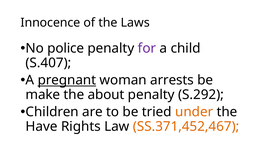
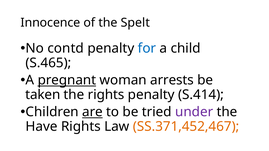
Laws: Laws -> Spelt (135, 23)
police: police -> contd (66, 48)
for colour: purple -> blue (147, 48)
S.407: S.407 -> S.465 (48, 63)
make: make -> taken (43, 95)
the about: about -> rights (106, 95)
S.292: S.292 -> S.414 (201, 95)
are underline: none -> present (92, 112)
under colour: orange -> purple (194, 112)
